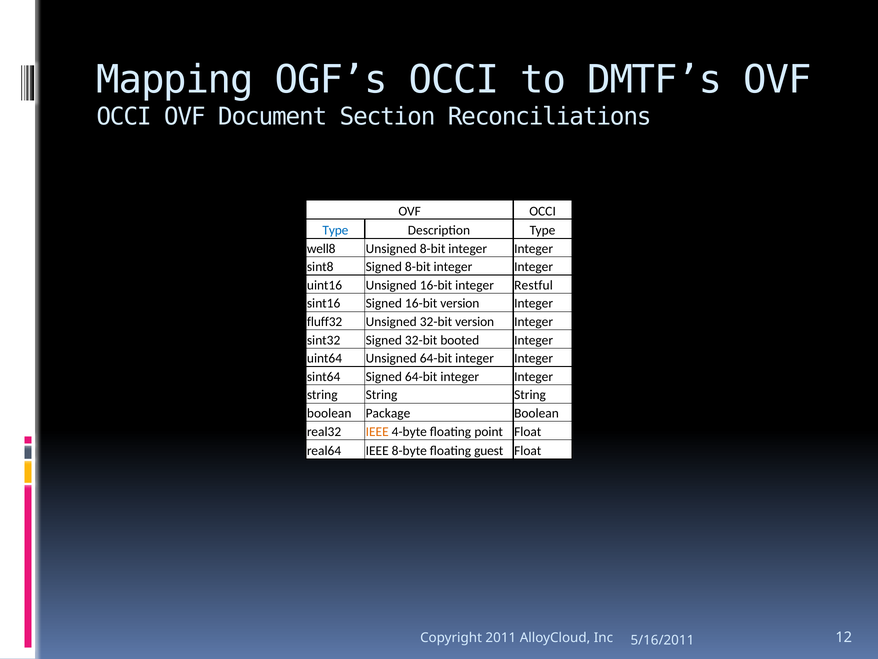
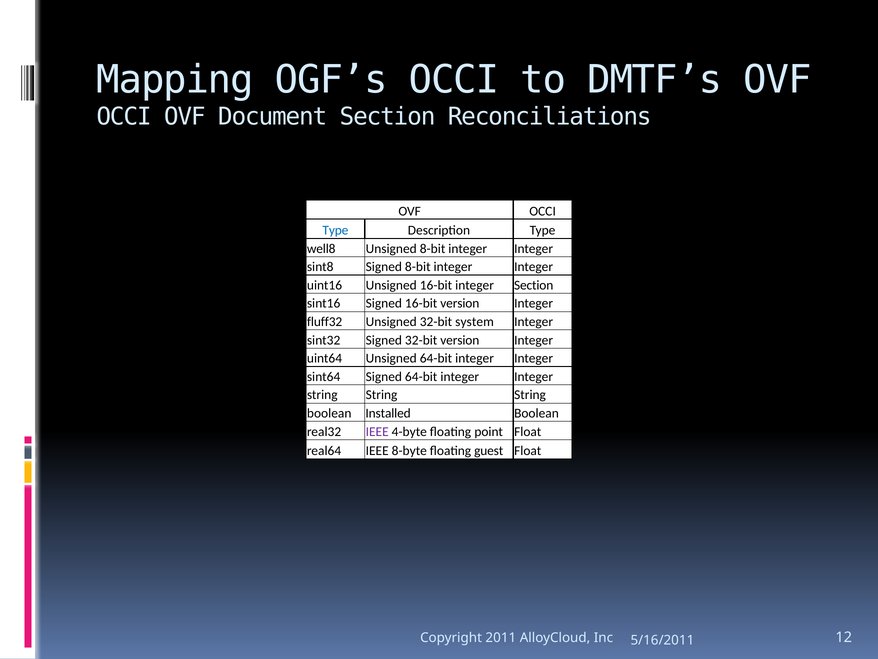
integer Restful: Restful -> Section (534, 285)
32-bit version: version -> system (475, 322)
32-bit booted: booted -> version (460, 340)
Package: Package -> Installed (388, 413)
IEEE colour: orange -> purple (377, 431)
